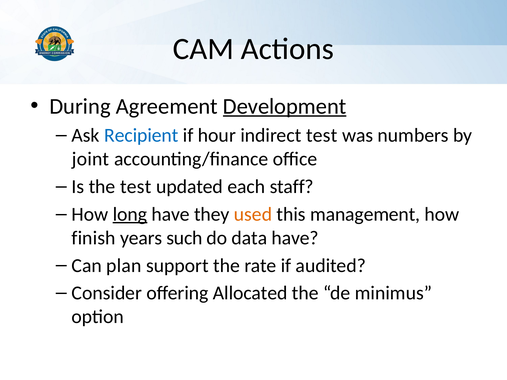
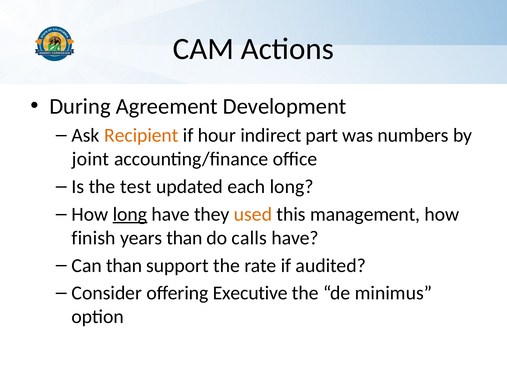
Development underline: present -> none (285, 106)
Recipient colour: blue -> orange (141, 135)
indirect test: test -> part (322, 135)
each staff: staff -> long (292, 187)
years such: such -> than (184, 238)
data: data -> calls (249, 238)
Can plan: plan -> than (124, 266)
Allocated: Allocated -> Executive (250, 293)
